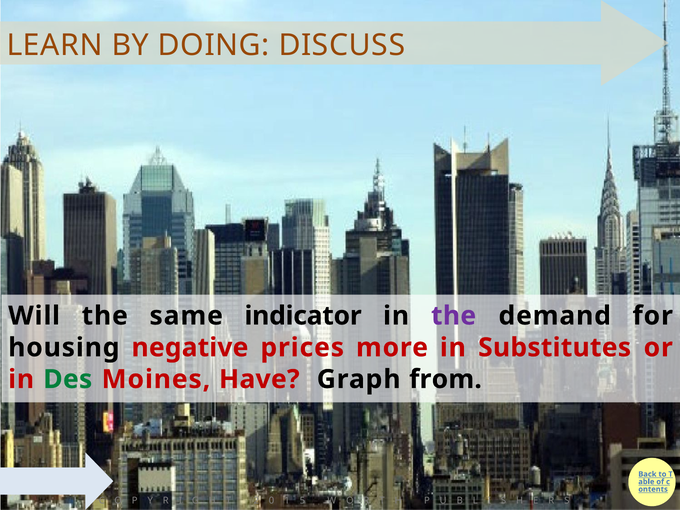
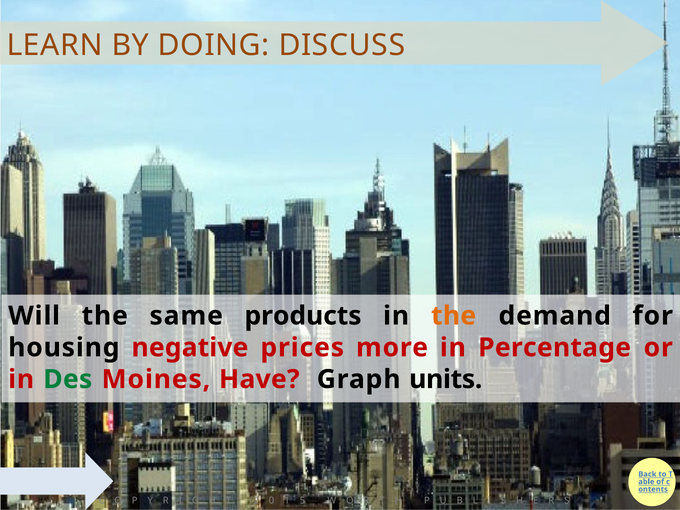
indicator: indicator -> products (303, 316)
the colour: purple -> orange (454, 316)
Substitutes: Substitutes -> Percentage (555, 348)
from: from -> units (446, 379)
